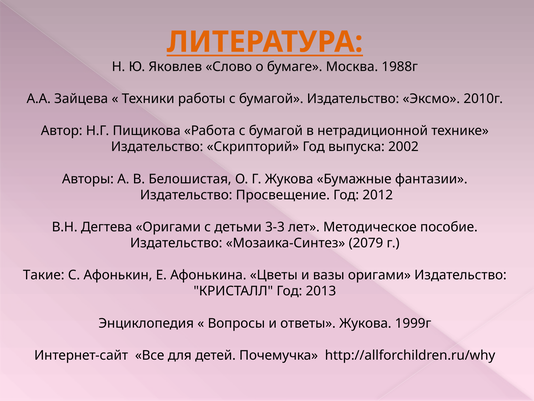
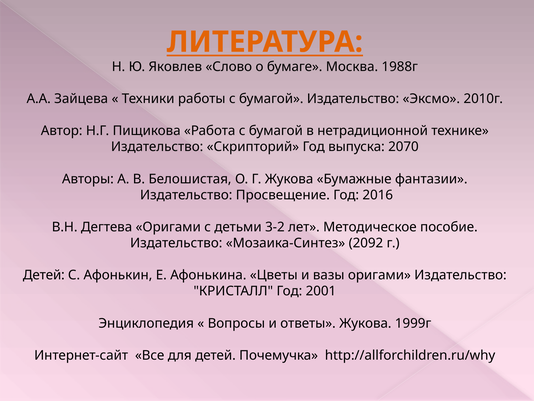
2002: 2002 -> 2070 (403, 147)
2012: 2012 -> 2016 (378, 195)
3-3: 3-3 -> 3-2 (275, 227)
2079: 2079 -> 2092 (366, 243)
Такие: Такие -> Детей (44, 275)
2013: 2013 -> 2001 (321, 291)
